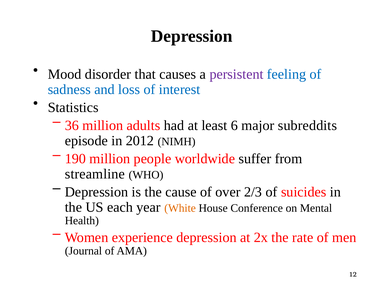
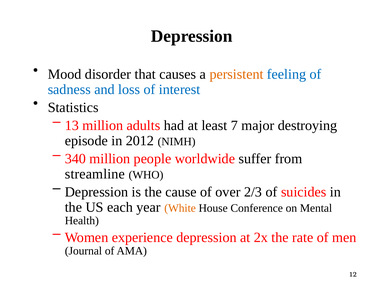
persistent colour: purple -> orange (236, 74)
36: 36 -> 13 (72, 125)
6: 6 -> 7 (234, 125)
subreddits: subreddits -> destroying (308, 125)
190: 190 -> 340 (75, 158)
